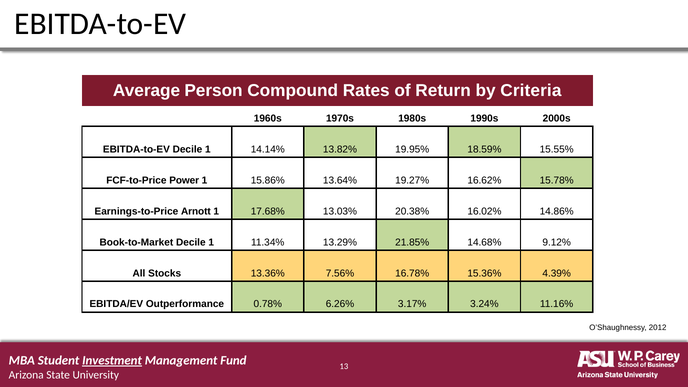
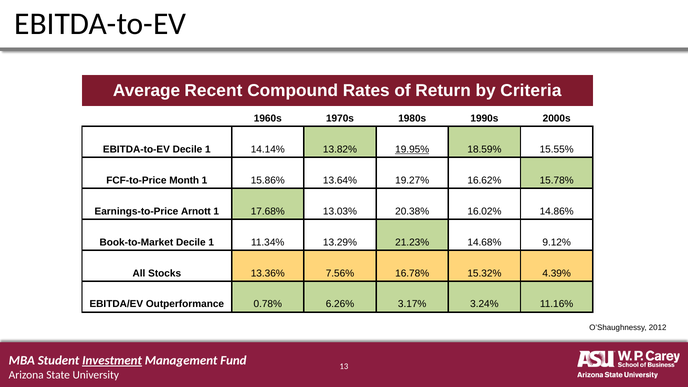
Person: Person -> Recent (213, 91)
19.95% underline: none -> present (412, 149)
Power: Power -> Month (184, 180)
21.85%: 21.85% -> 21.23% (412, 242)
15.36%: 15.36% -> 15.32% (484, 273)
